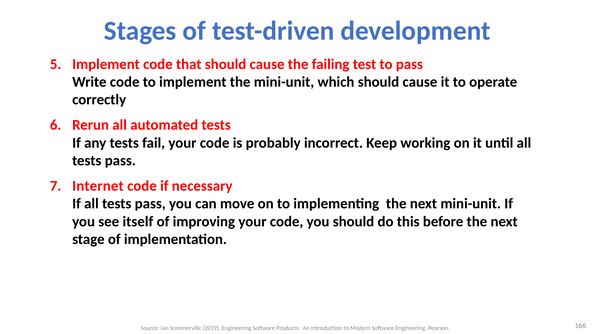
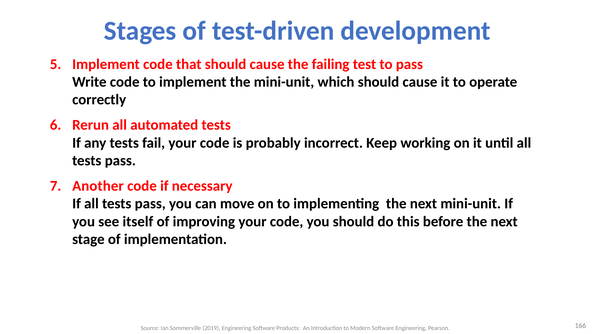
Internet: Internet -> Another (98, 186)
